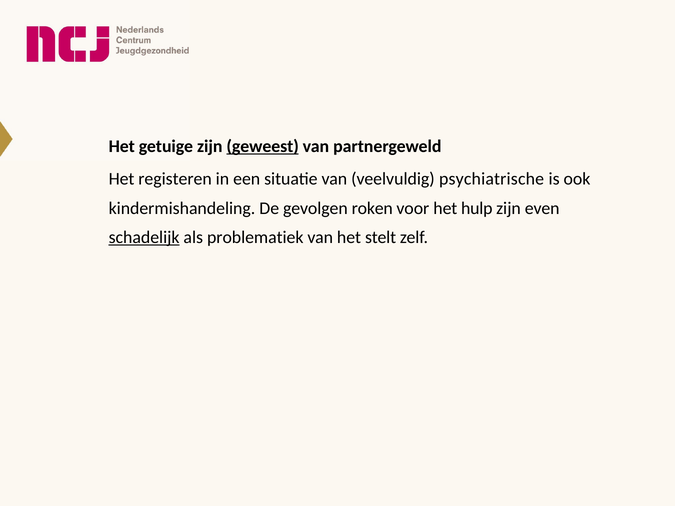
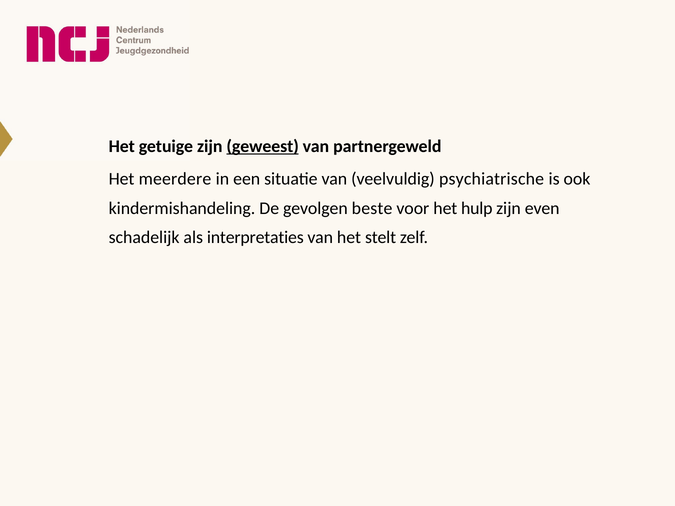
registeren: registeren -> meerdere (175, 179)
roken: roken -> beste (372, 208)
schadelijk underline: present -> none (144, 237)
problematiek: problematiek -> interpretaties (255, 237)
